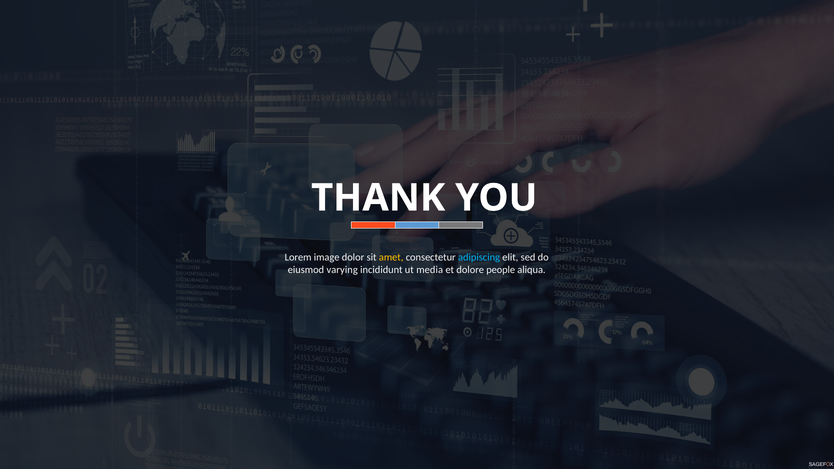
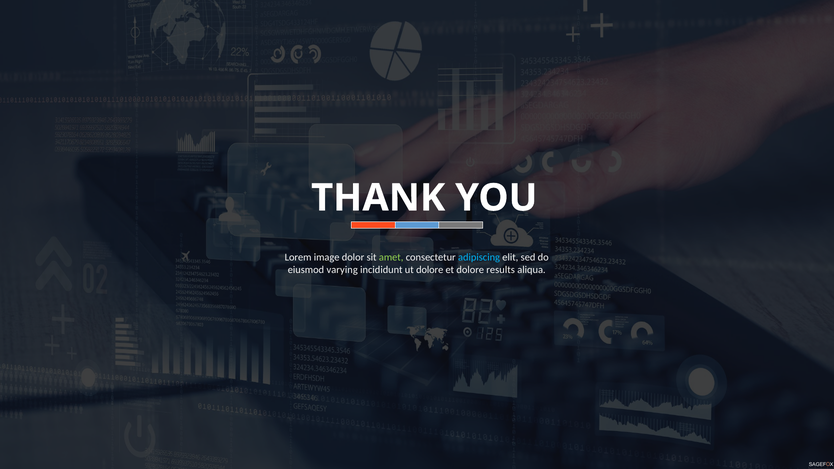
amet colour: yellow -> light green (391, 257)
ut media: media -> dolore (430, 270)
people: people -> results (501, 270)
